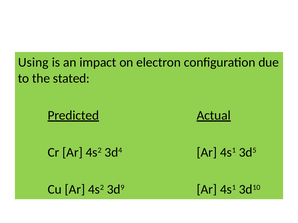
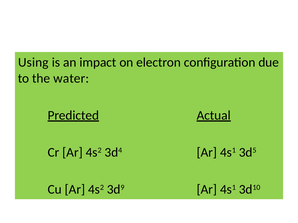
stated: stated -> water (71, 78)
